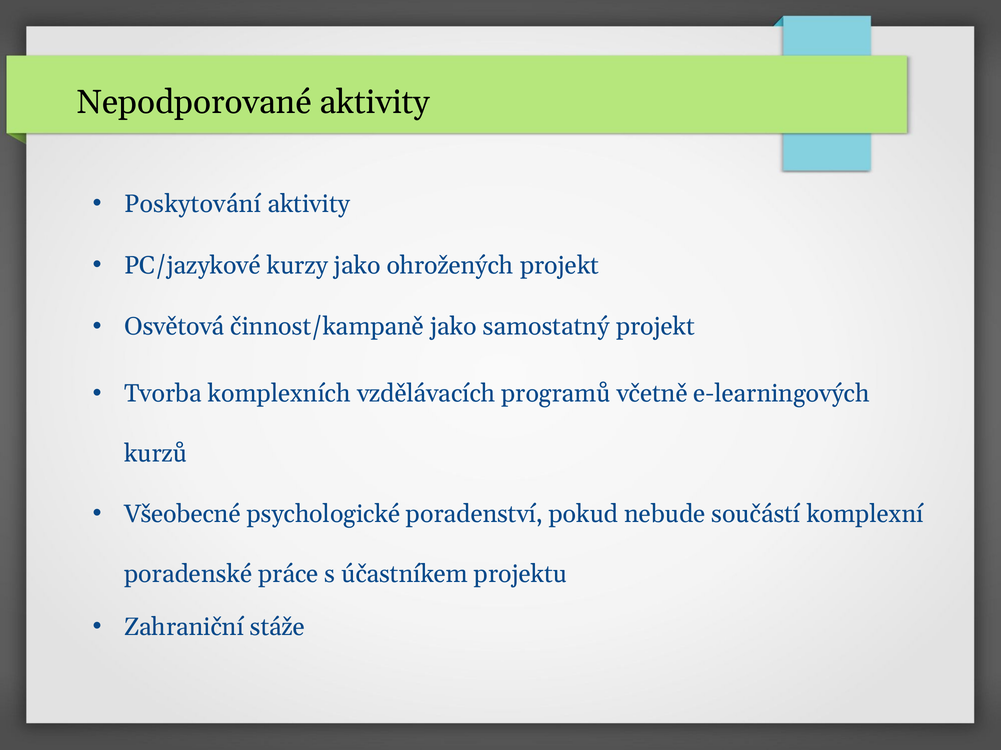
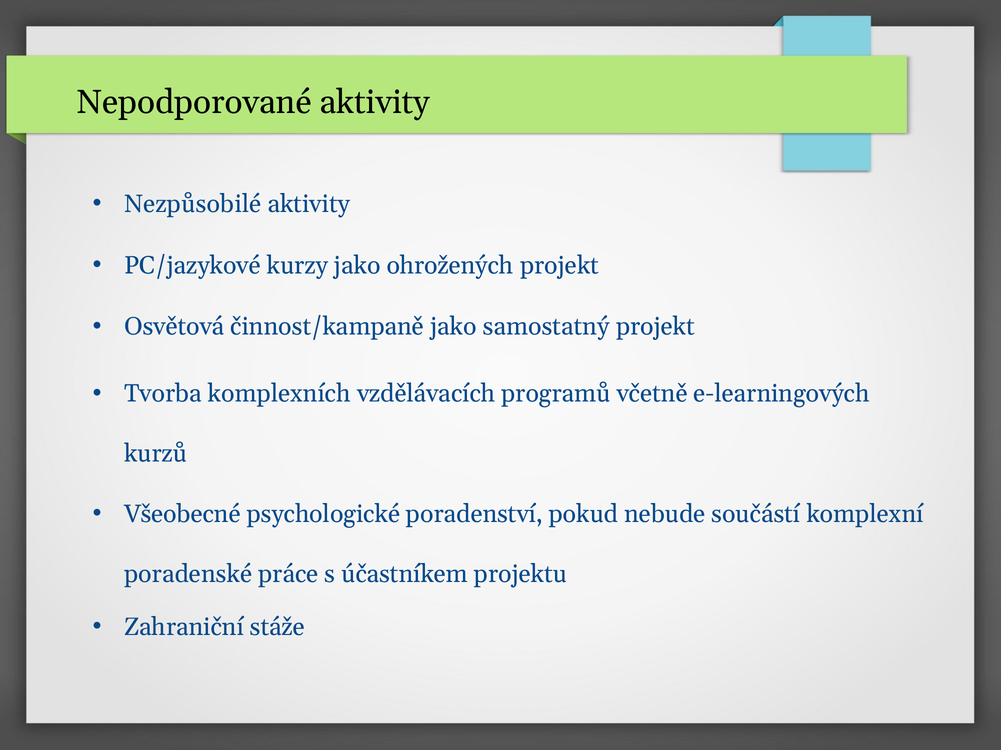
Poskytování: Poskytování -> Nezpůsobilé (193, 204)
